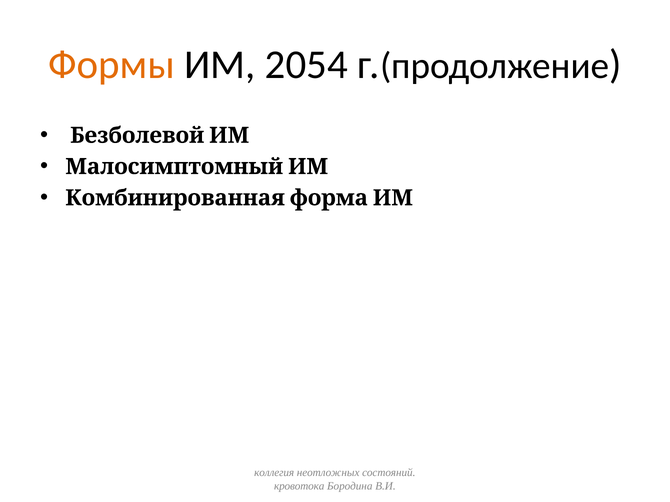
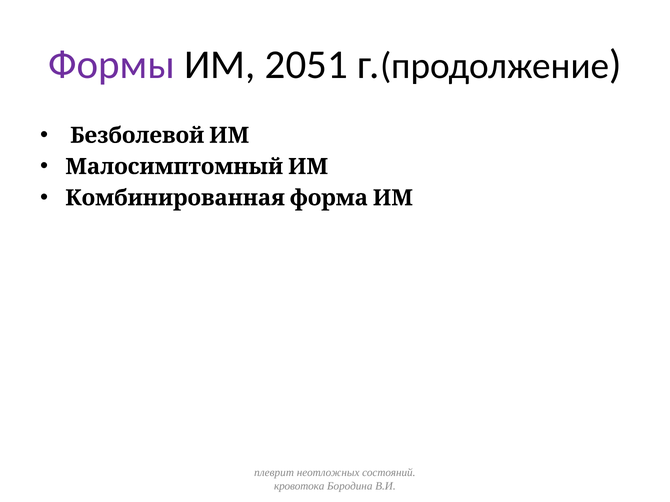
Формы colour: orange -> purple (112, 65)
2054: 2054 -> 2051 (306, 65)
коллегия: коллегия -> плеврит (274, 473)
